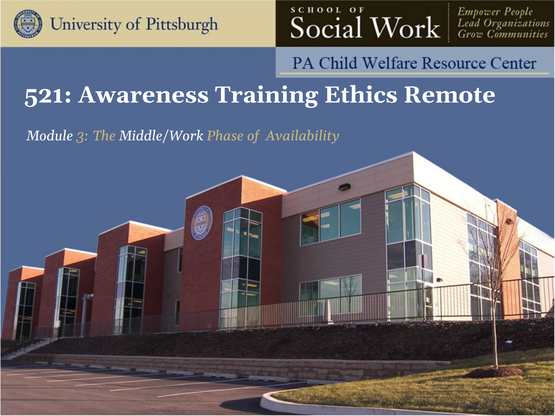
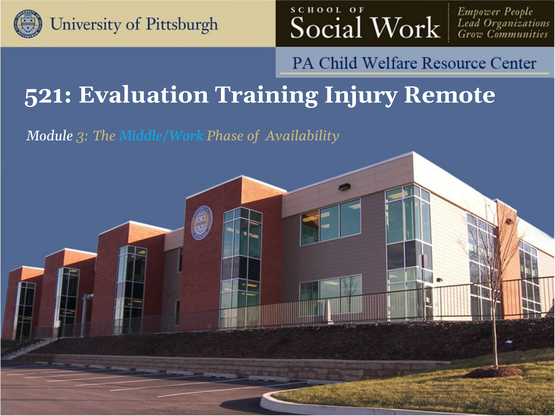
Awareness: Awareness -> Evaluation (143, 95)
Ethics: Ethics -> Injury (361, 95)
Middle/Work colour: white -> light blue (161, 136)
